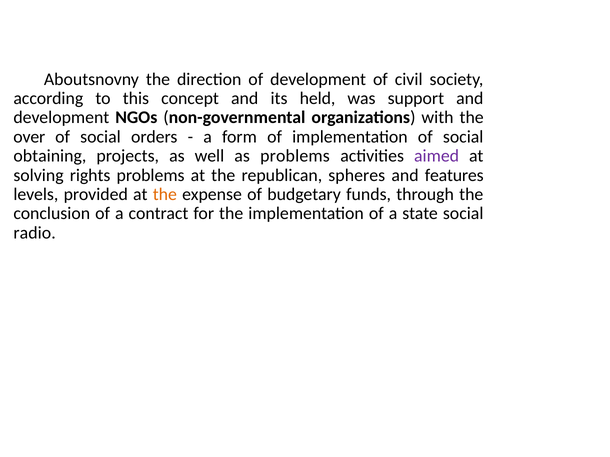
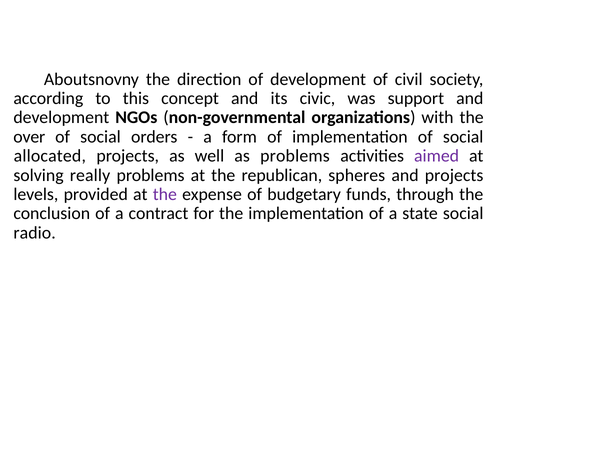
held: held -> civic (317, 98)
obtaining: obtaining -> allocated (50, 156)
rights: rights -> really (90, 175)
and features: features -> projects (454, 175)
the colour: orange -> purple (165, 195)
